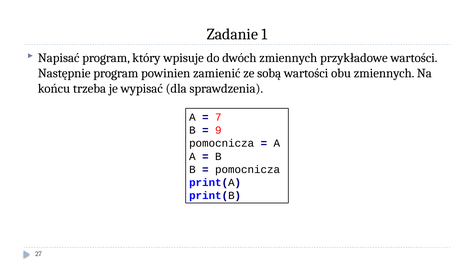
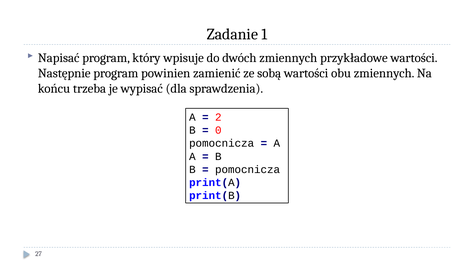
7: 7 -> 2 (218, 117)
9: 9 -> 0 (218, 130)
